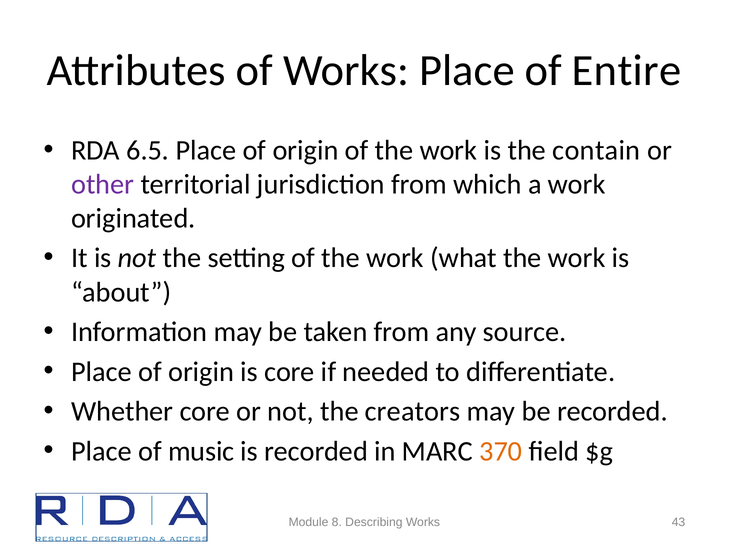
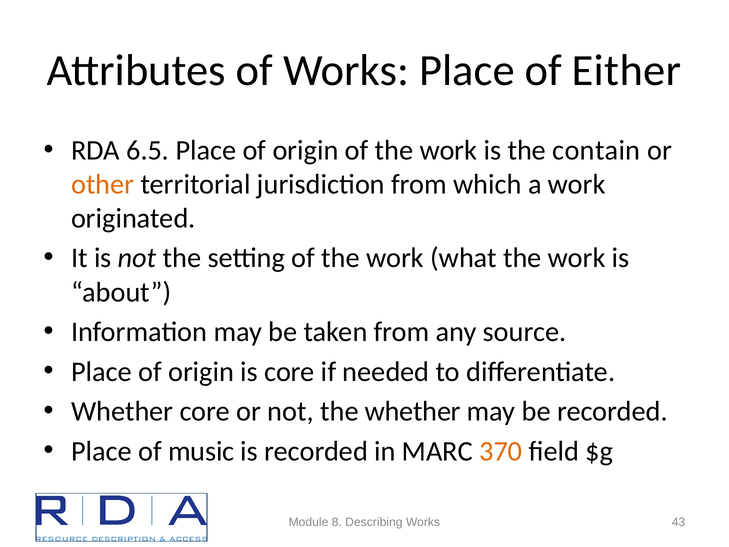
Entire: Entire -> Either (627, 71)
other colour: purple -> orange (103, 184)
the creators: creators -> whether (413, 411)
